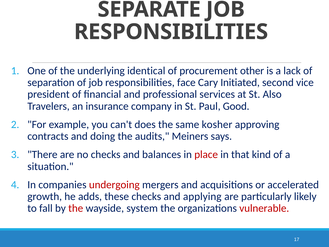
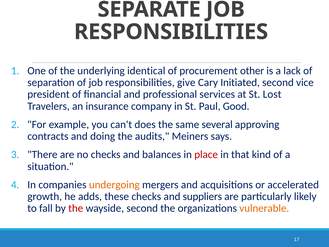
face: face -> give (186, 82)
Also: Also -> Lost (272, 94)
kosher: kosher -> several (217, 124)
undergoing colour: red -> orange (114, 184)
applying: applying -> suppliers (202, 196)
wayside system: system -> second (142, 208)
vulnerable colour: red -> orange (264, 208)
